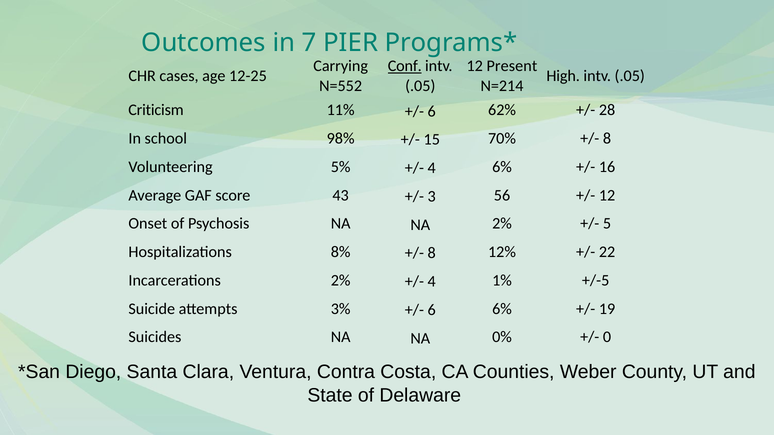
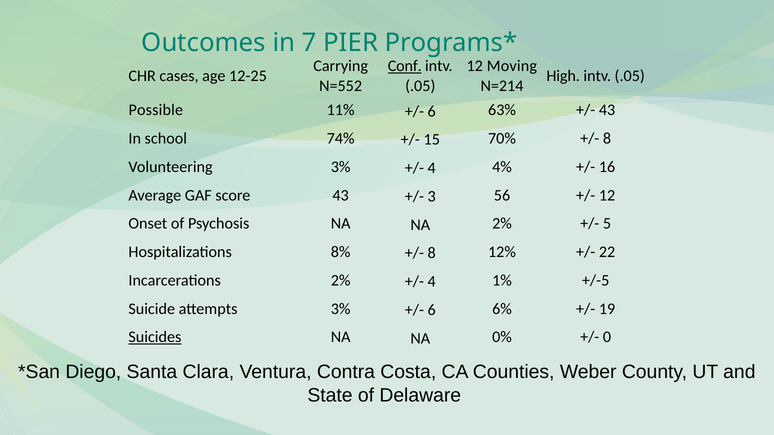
Present: Present -> Moving (512, 66)
Criticism: Criticism -> Possible (156, 110)
62%: 62% -> 63% (502, 110)
28: 28 -> 43 (607, 110)
98%: 98% -> 74% (341, 139)
Volunteering 5%: 5% -> 3% (341, 167)
4 6%: 6% -> 4% (502, 167)
Suicides underline: none -> present (155, 337)
